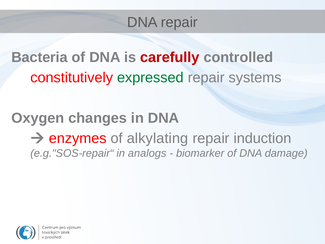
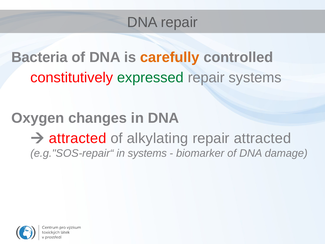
carefully colour: red -> orange (170, 57)
enzymes: enzymes -> attracted (78, 138)
repair induction: induction -> attracted (262, 138)
in analogs: analogs -> systems (147, 153)
